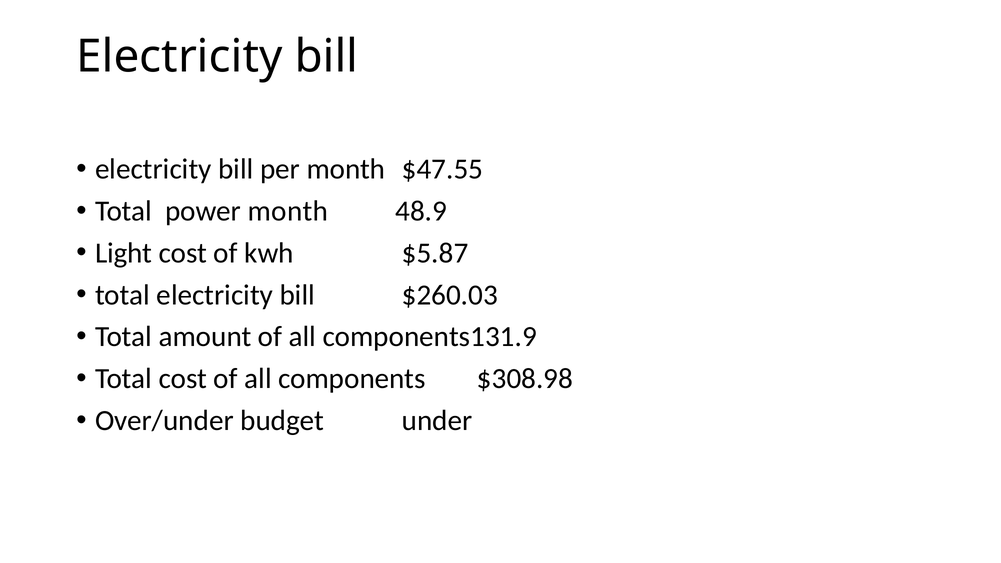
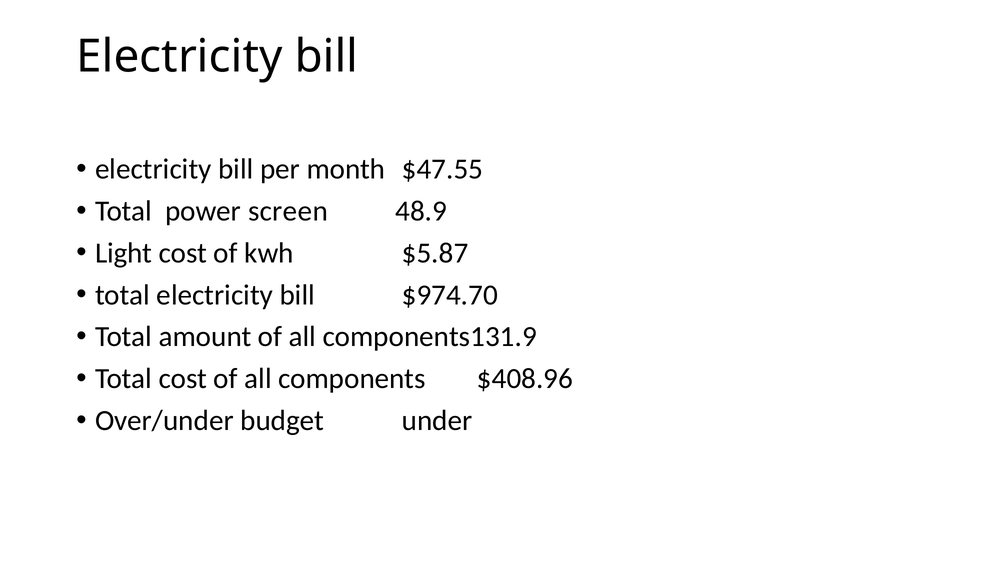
power month: month -> screen (288, 211)
$260.03: $260.03 -> $974.70 (450, 295)
$308.98: $308.98 -> $408.96 (525, 379)
